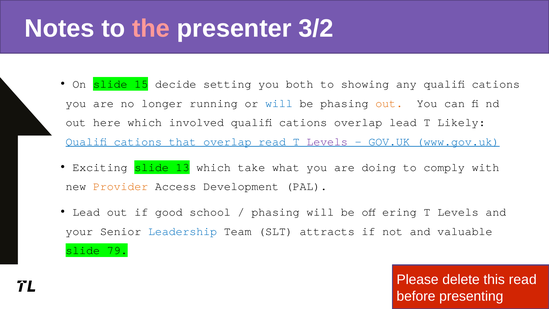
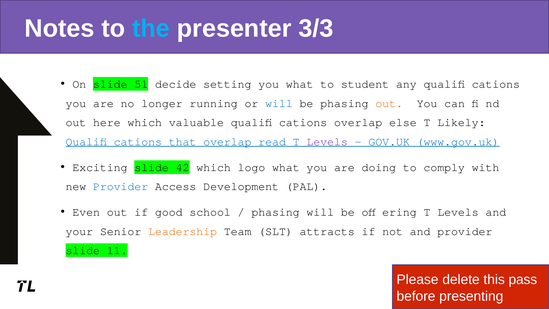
the colour: pink -> light blue (151, 28)
3/2: 3/2 -> 3/3 (316, 28)
15: 15 -> 51 (141, 84)
you both: both -> what (300, 84)
showing: showing -> student (365, 84)
involved: involved -> valuable (196, 122)
overlap lead: lead -> else (403, 122)
13: 13 -> 42 (183, 167)
take: take -> logo (251, 167)
Provider colour: orange -> blue (121, 186)
Lead: Lead -> Even (86, 212)
Leadership colour: blue -> orange (183, 231)
and valuable: valuable -> provider (465, 231)
79: 79 -> 11 (117, 250)
this read: read -> pass (523, 280)
